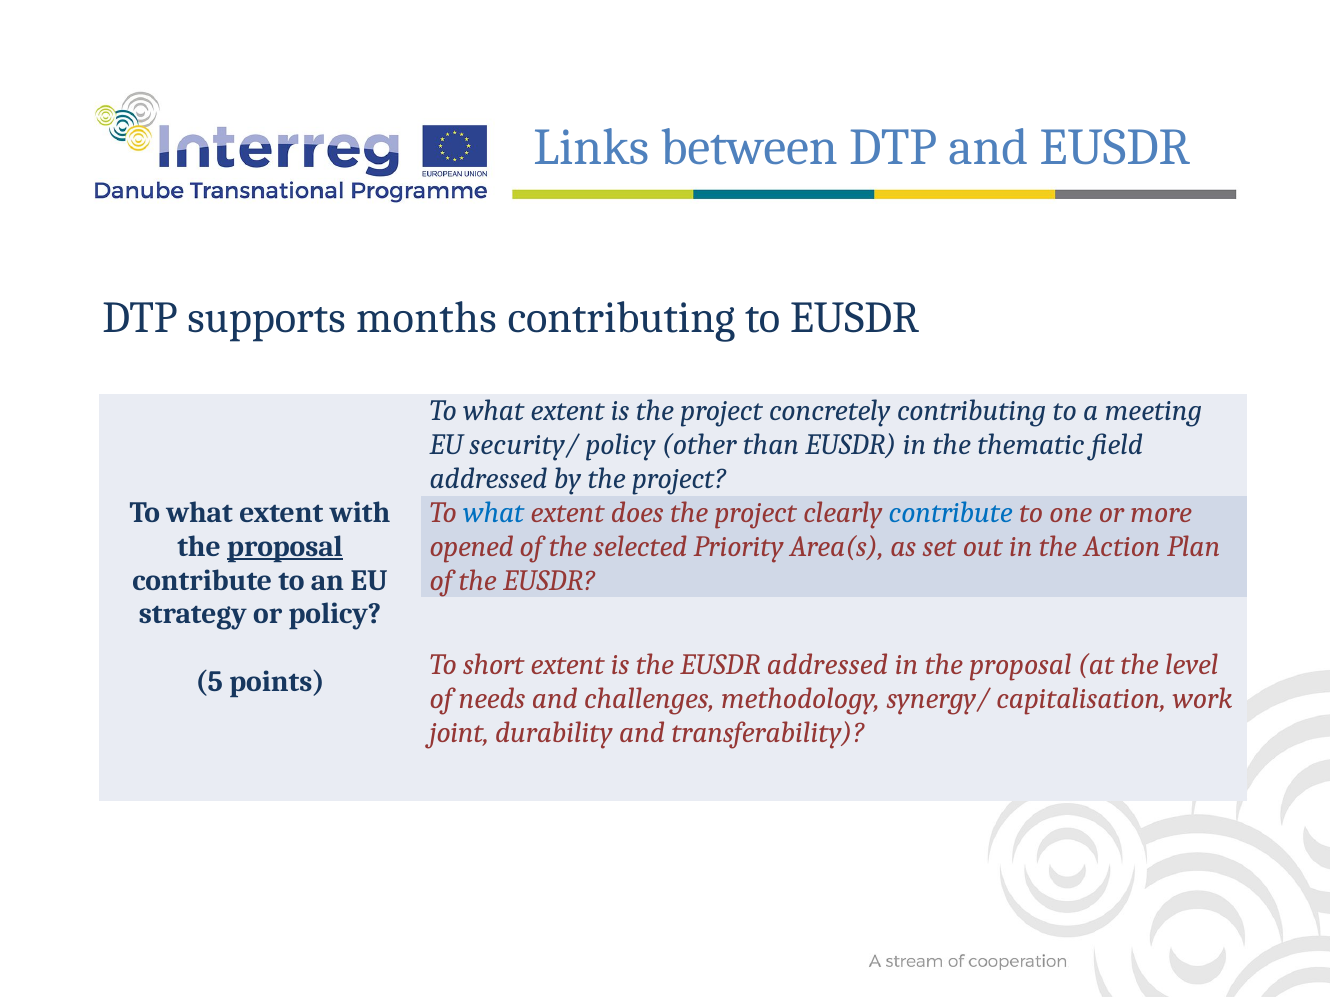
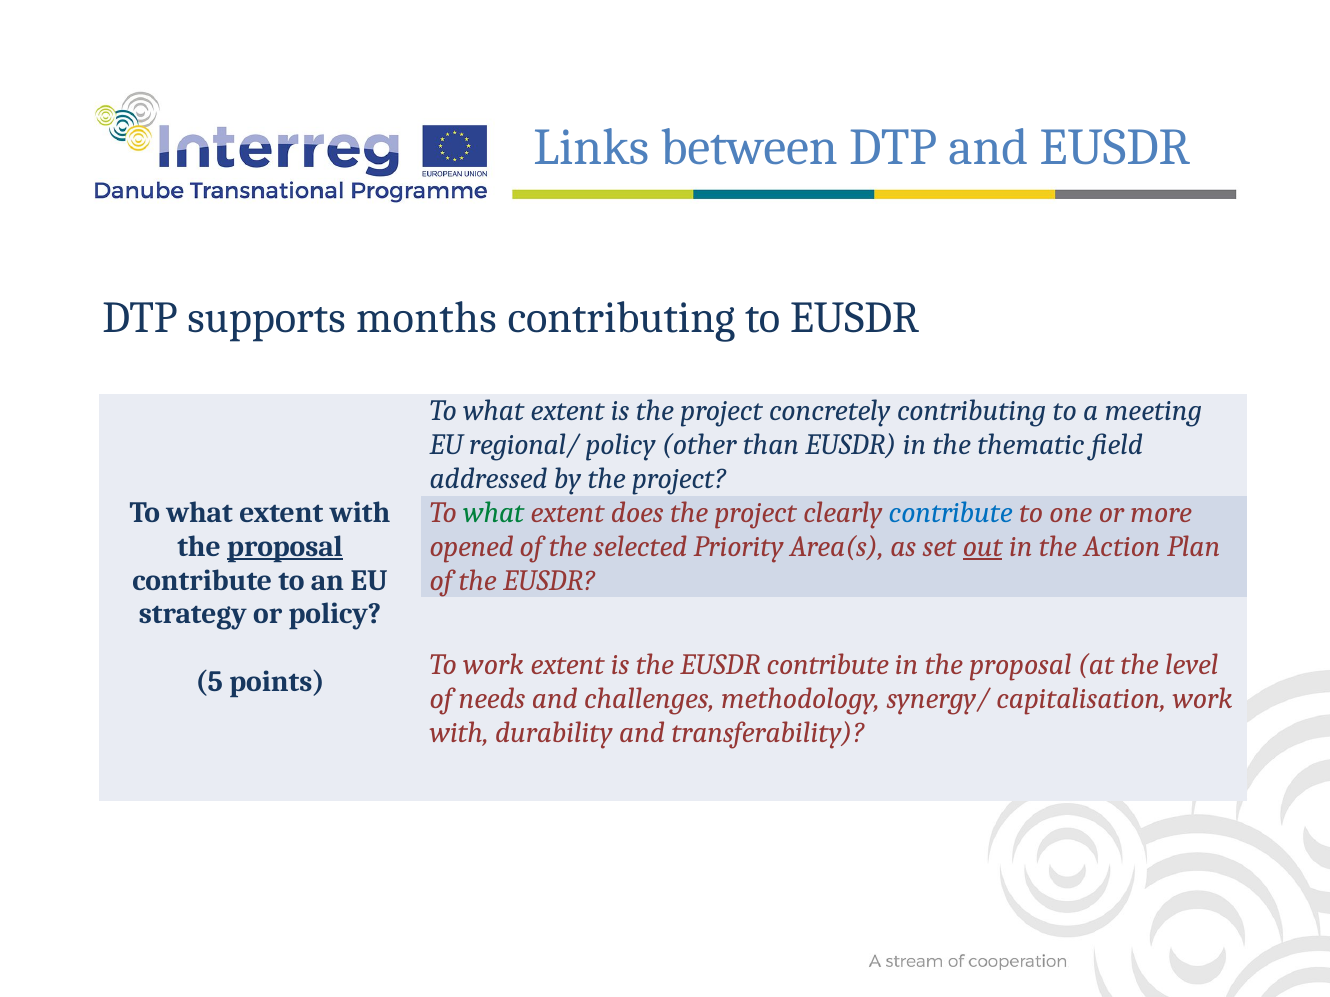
security/: security/ -> regional/ (524, 445)
what colour: blue -> green (494, 513)
out underline: none -> present (983, 547)
To short: short -> work (494, 665)
EUSDR addressed: addressed -> contribute (828, 665)
joint: joint -> with (459, 733)
